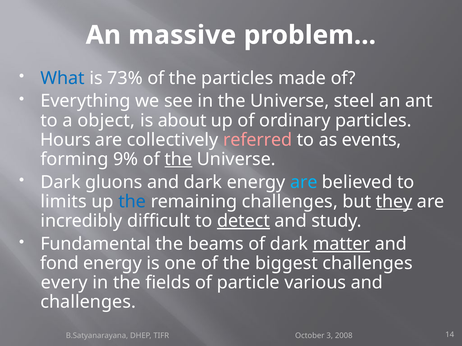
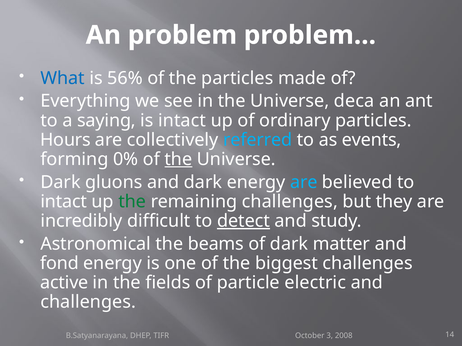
An massive: massive -> problem (182, 35)
73%: 73% -> 56% (125, 78)
steel: steel -> deca (354, 101)
object: object -> saying (106, 121)
is about: about -> intact (182, 121)
referred colour: pink -> light blue (258, 140)
9%: 9% -> 0% (126, 159)
limits: limits -> intact (64, 202)
the colour: blue -> green (132, 202)
they underline: present -> none (394, 202)
Fundamental: Fundamental -> Astronomical (96, 244)
matter underline: present -> none (341, 244)
every: every -> active (64, 283)
various: various -> electric (315, 283)
